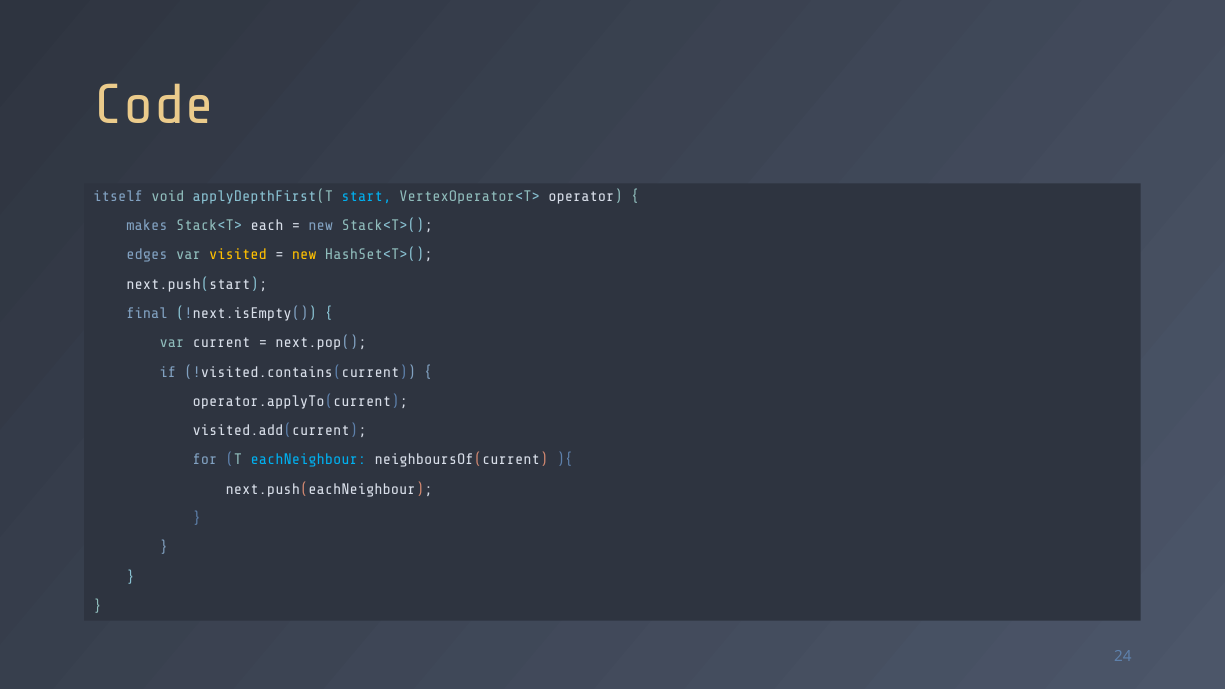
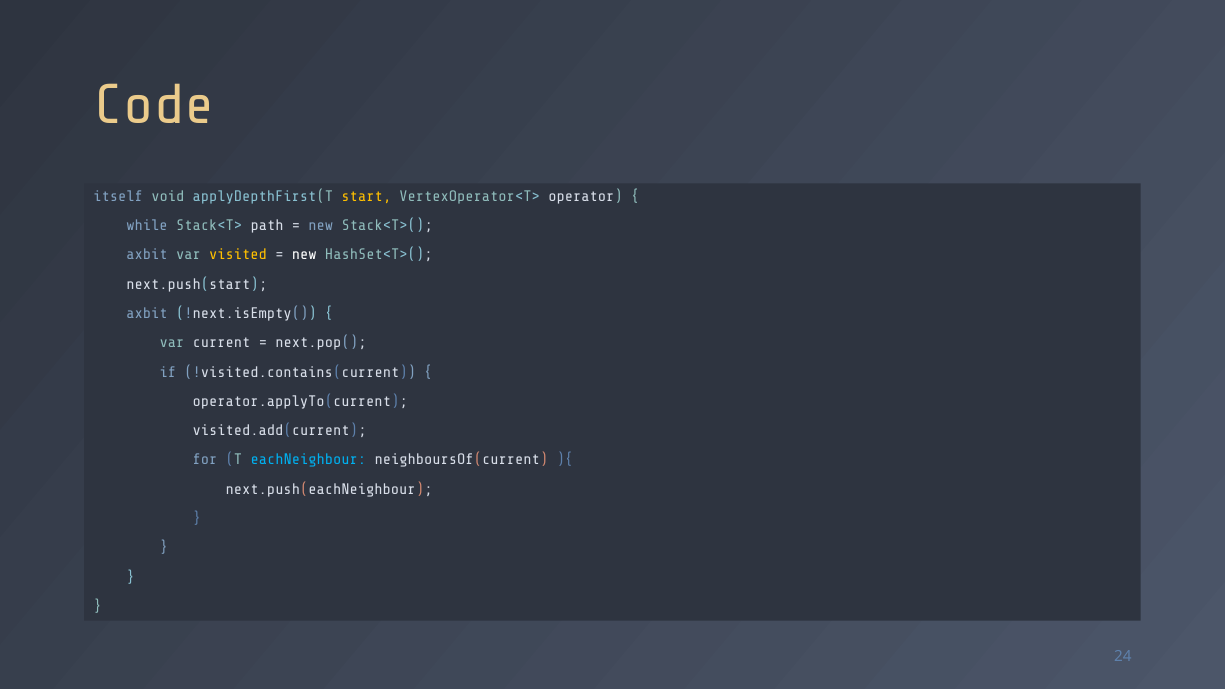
start colour: light blue -> yellow (366, 196)
makes: makes -> while (147, 226)
each: each -> path (267, 226)
edges: edges -> axbit (147, 255)
new colour: yellow -> white (304, 255)
final: final -> axbit (147, 313)
